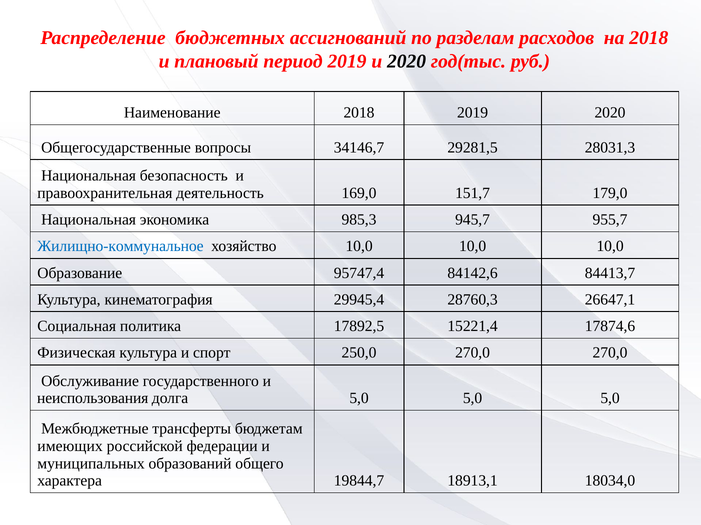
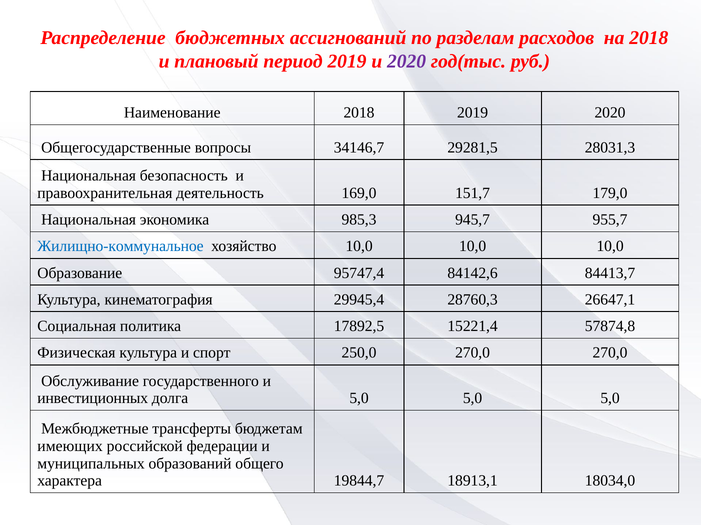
2020 colour: black -> purple (407, 61)
17874,6: 17874,6 -> 57874,8 (610, 327)
неиспользования: неиспользования -> инвестиционных (93, 399)
